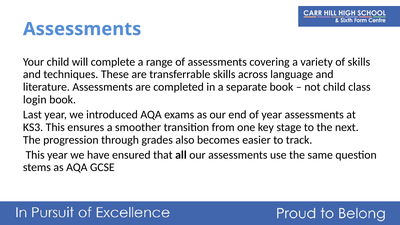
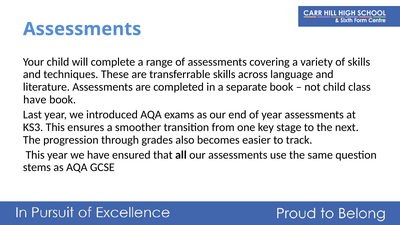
login: login -> have (35, 100)
